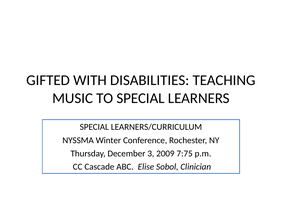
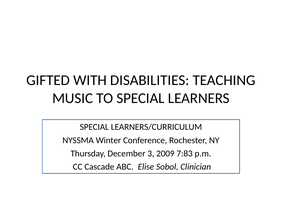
7:75: 7:75 -> 7:83 (185, 154)
